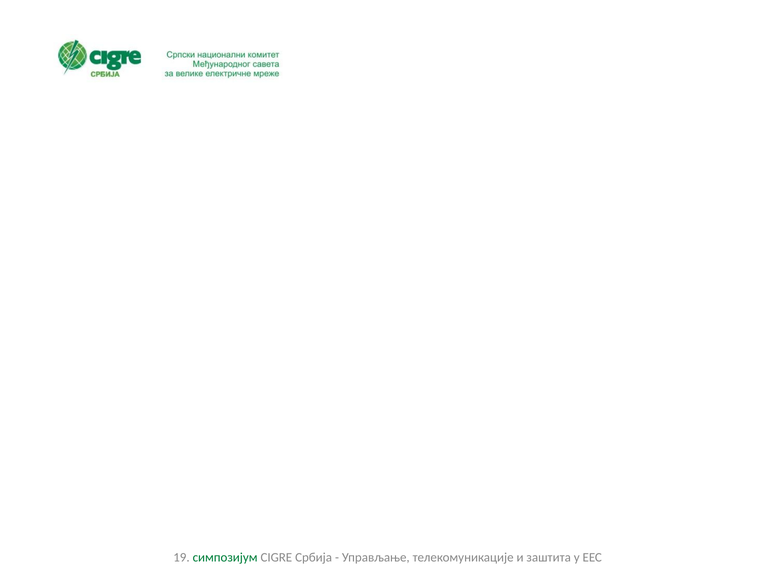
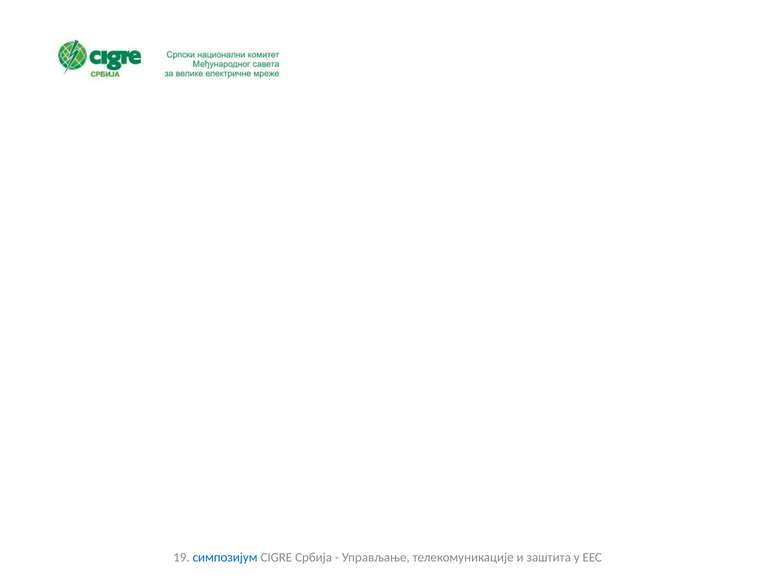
симпозијум colour: green -> blue (225, 558)
